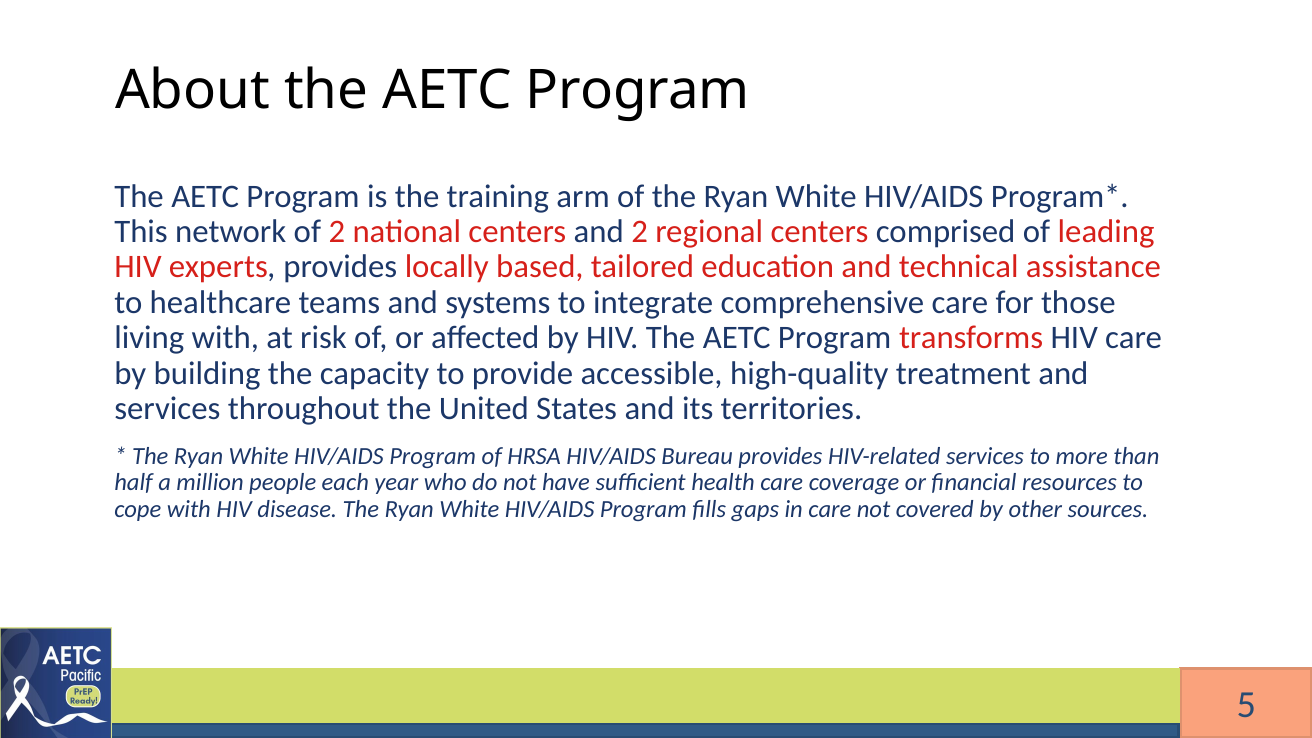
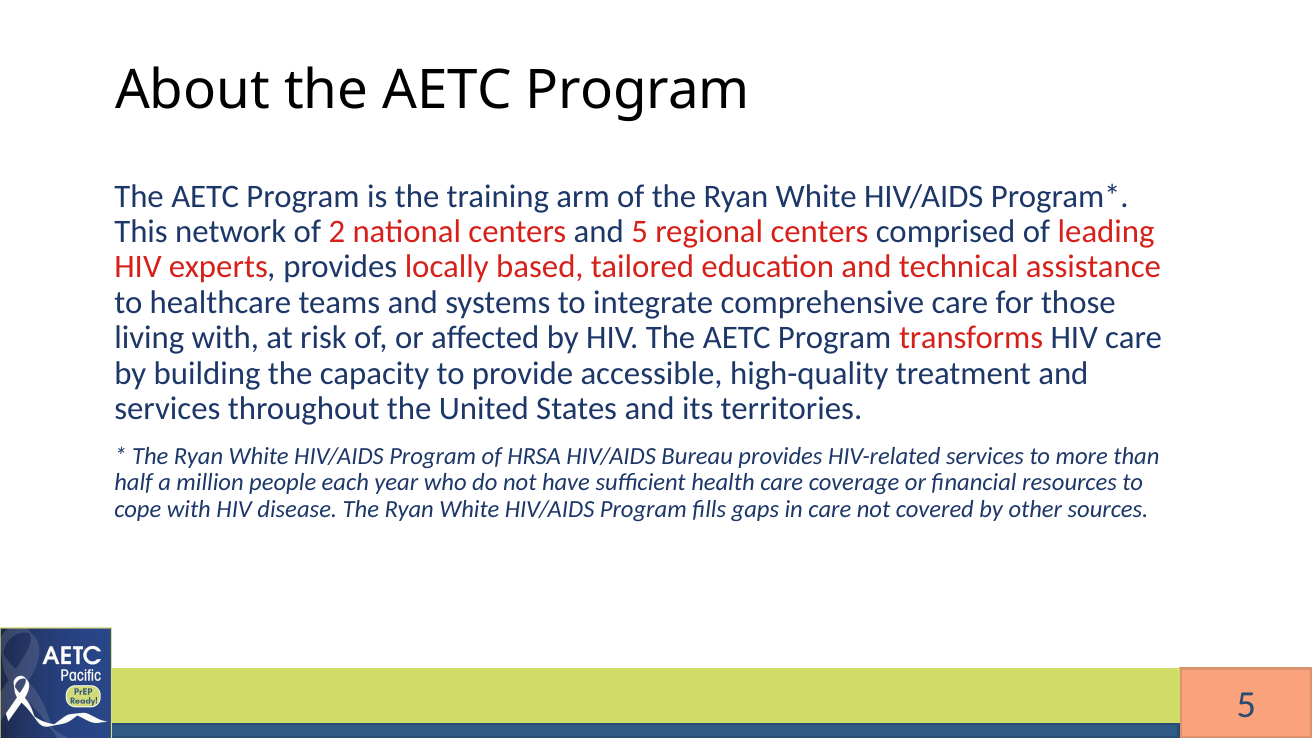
and 2: 2 -> 5 (640, 232)
